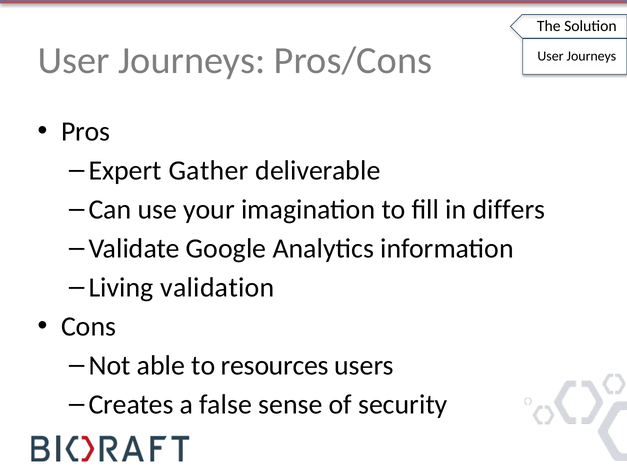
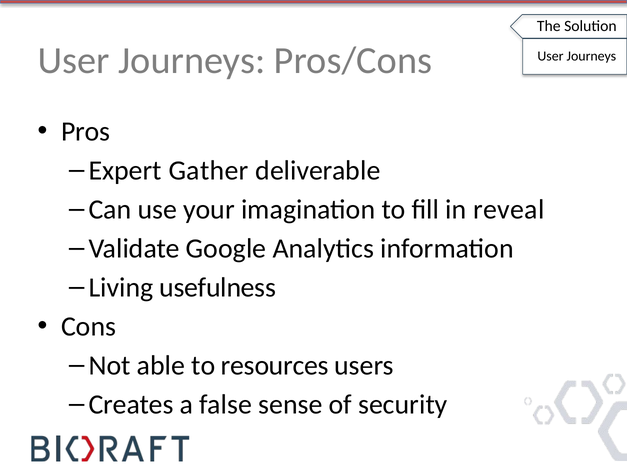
differs: differs -> reveal (509, 210)
validation: validation -> usefulness (218, 288)
